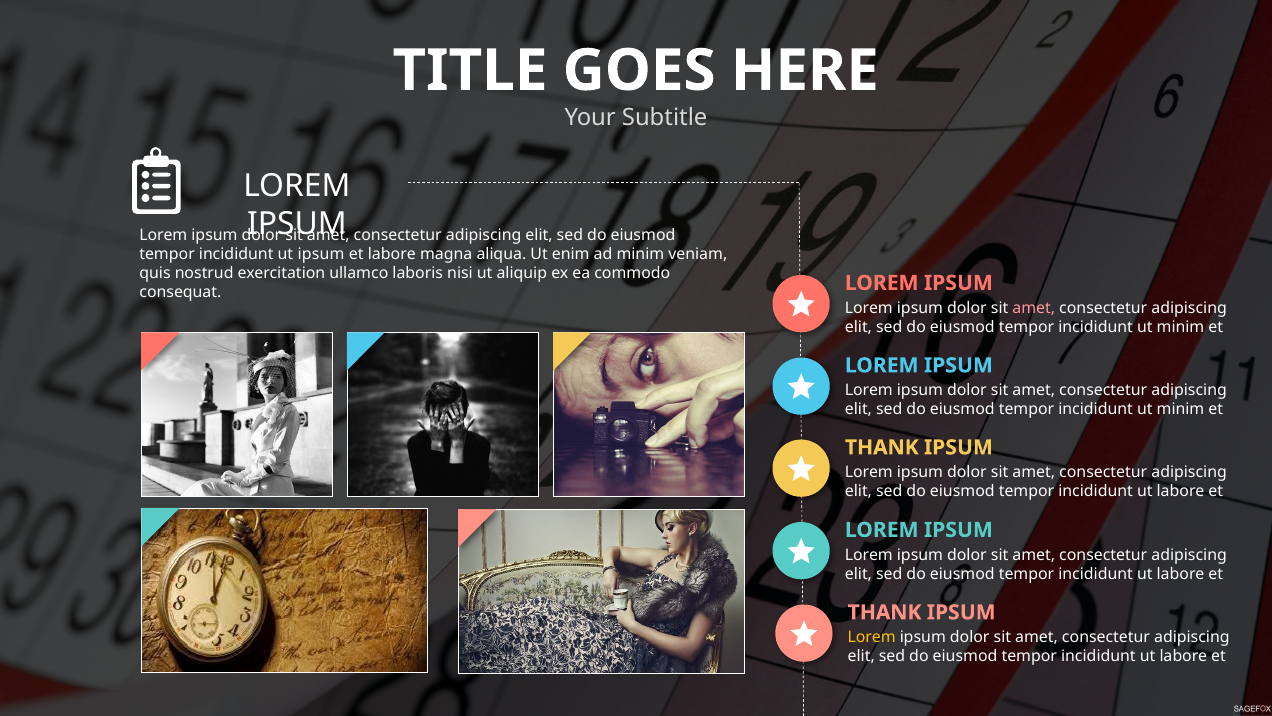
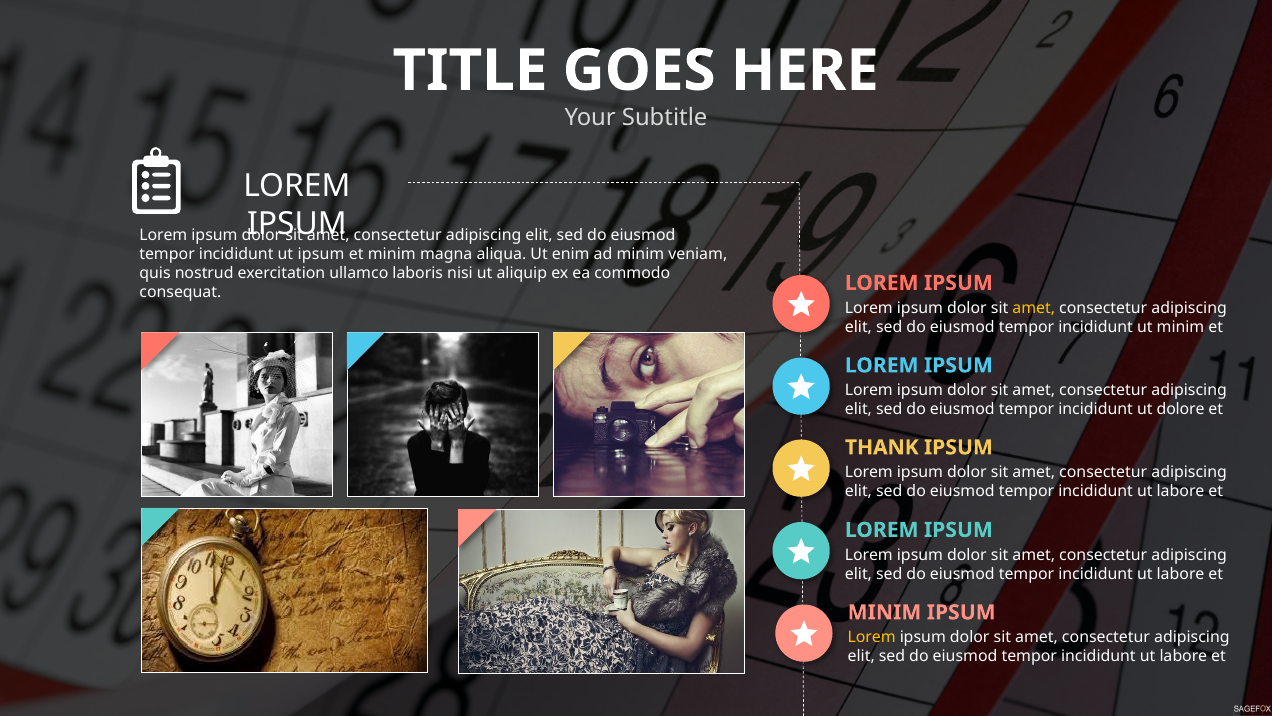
labore: labore -> minim (392, 254)
amet colour: pink -> yellow (1034, 308)
minim: minim -> dolore (1181, 409)
THANK: THANK -> MINIM (884, 612)
